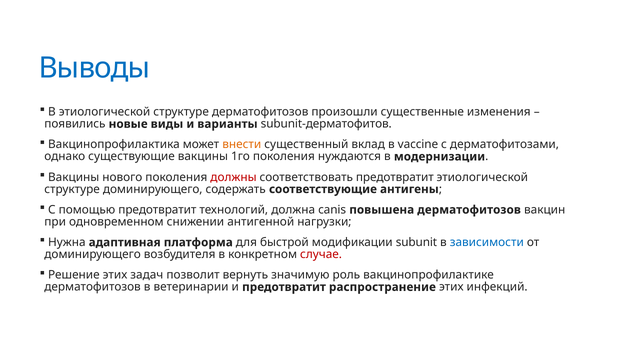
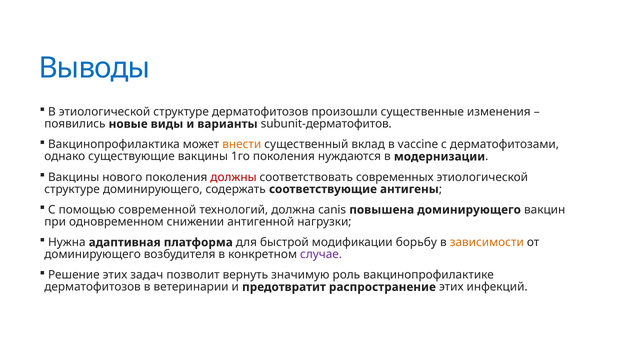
соответствовать предотвратит: предотвратит -> современных (395, 177)
помощью предотвратит: предотвратит -> современной (157, 210)
повышена дерматофитозов: дерматофитозов -> доминирующего (469, 210)
subunit: subunit -> борьбу (416, 242)
зависимости colour: blue -> orange (487, 242)
случае colour: red -> purple (321, 254)
